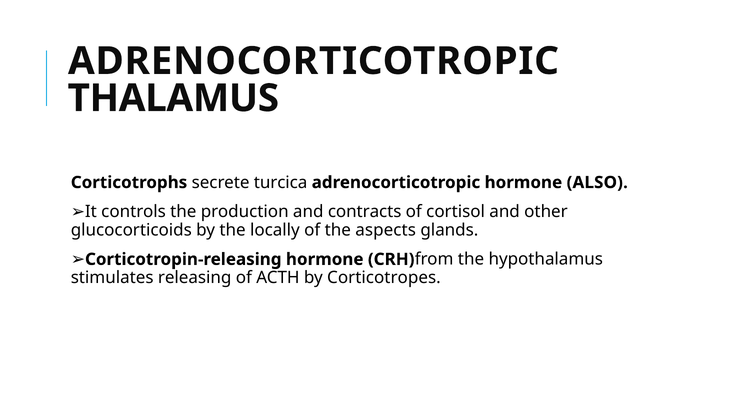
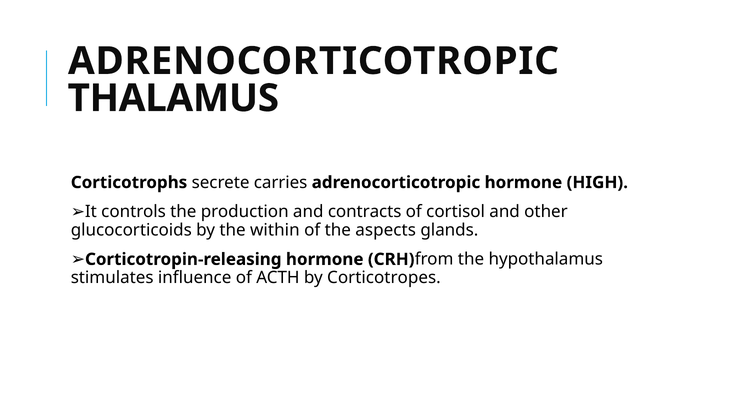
turcica: turcica -> carries (281, 182)
ALSO: ALSO -> HIGH (597, 182)
locally: locally -> within (275, 230)
releasing: releasing -> influence (195, 278)
